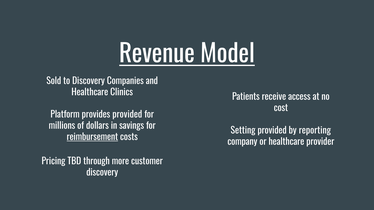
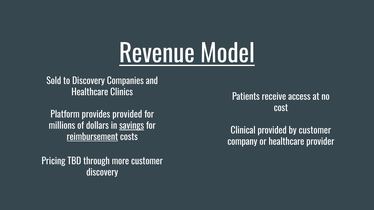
savings underline: none -> present (132, 126)
Setting: Setting -> Clinical (243, 131)
by reporting: reporting -> customer (315, 131)
